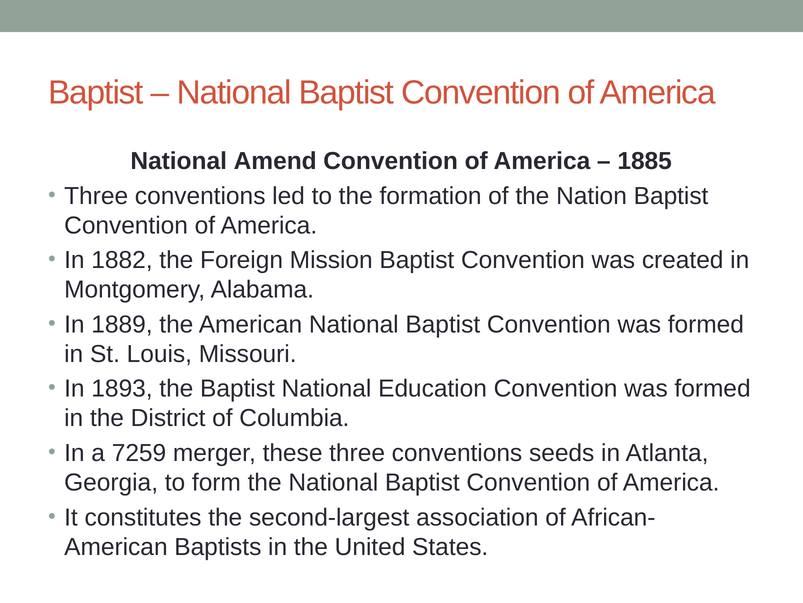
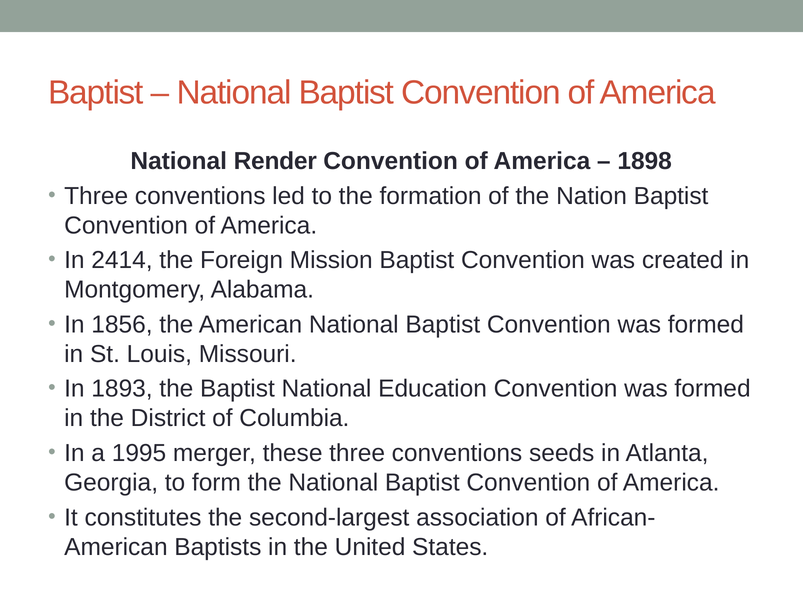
Amend: Amend -> Render (275, 161)
1885: 1885 -> 1898 (645, 161)
1882: 1882 -> 2414 (122, 260)
1889: 1889 -> 1856 (122, 324)
7259: 7259 -> 1995 (139, 453)
